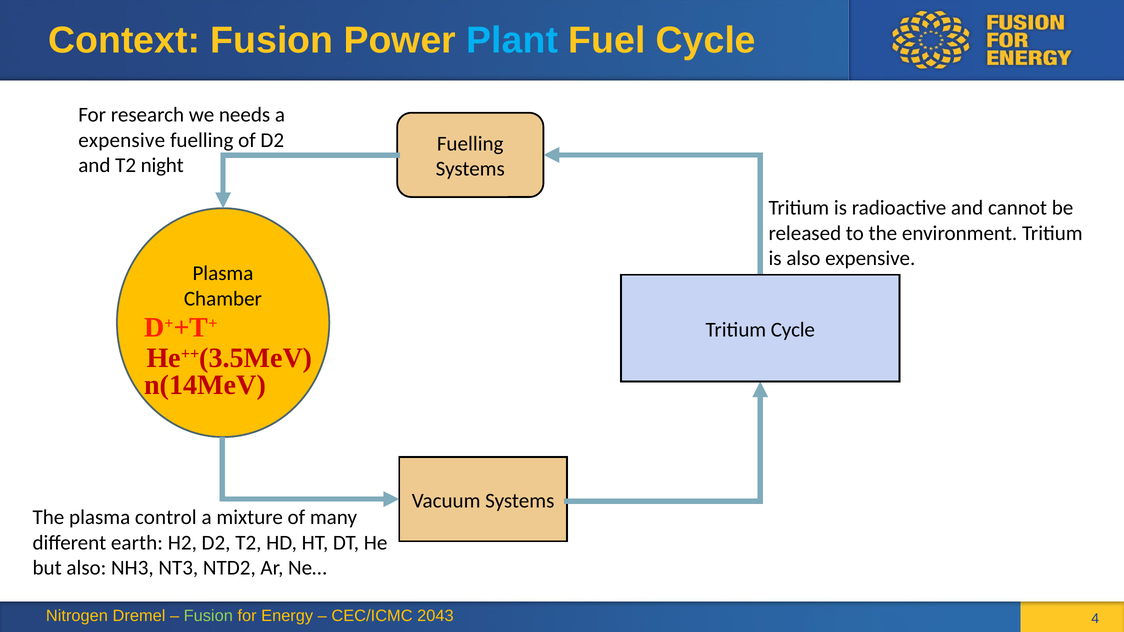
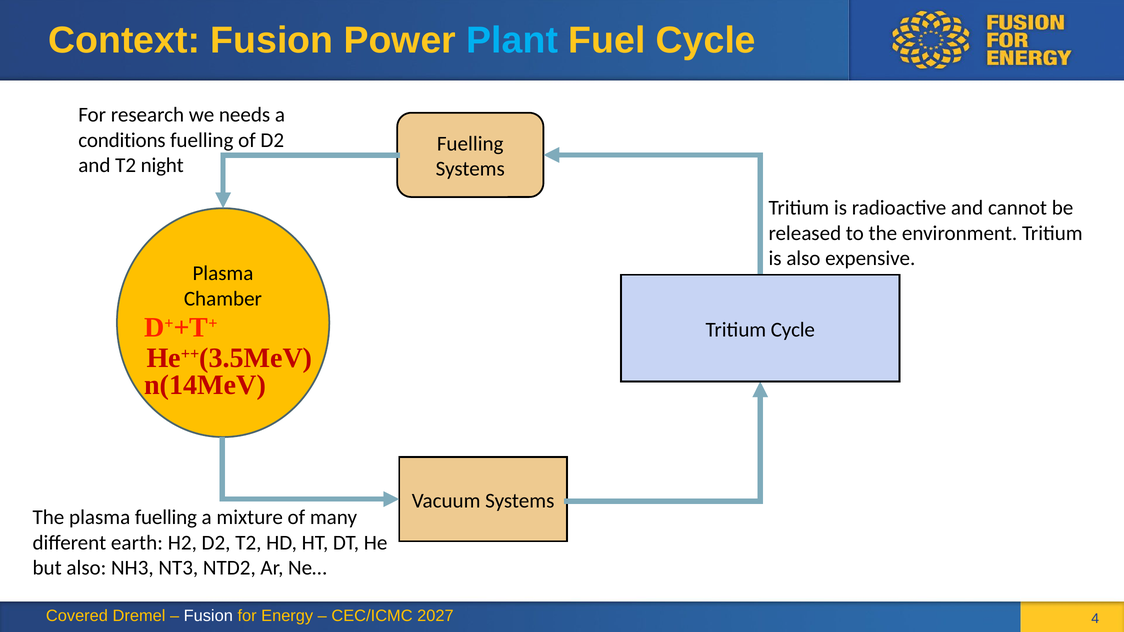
expensive: expensive -> conditions (122, 140)
plasma control: control -> fuelling (166, 518)
Nitrogen: Nitrogen -> Covered (77, 616)
Fusion colour: light green -> white (208, 616)
2043: 2043 -> 2027 (435, 616)
